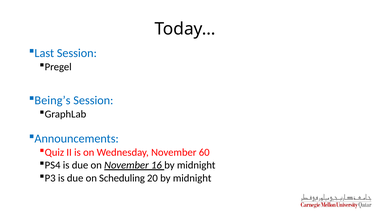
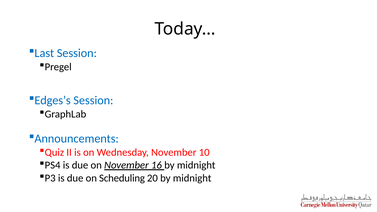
Being’s: Being’s -> Edges’s (53, 100)
60: 60 -> 10 (204, 152)
